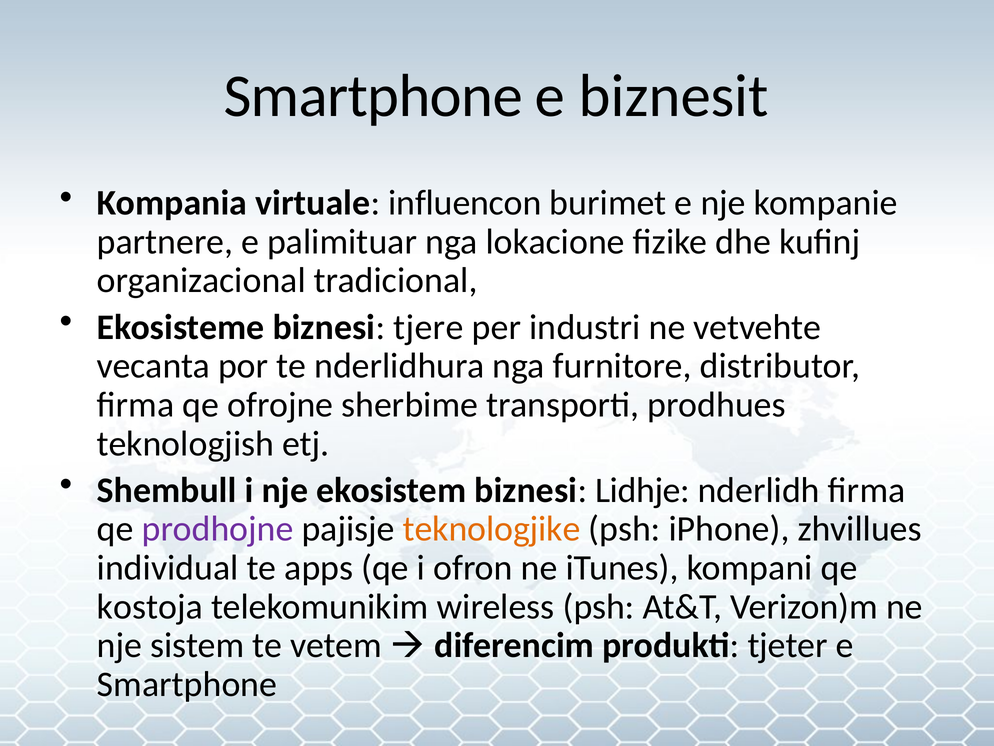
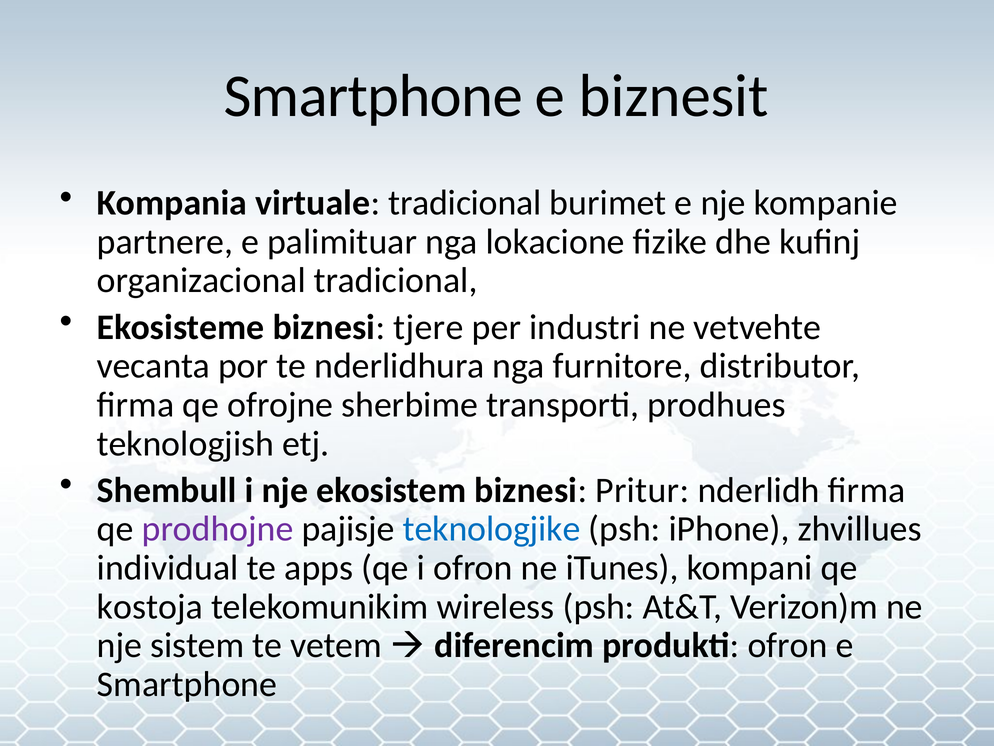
virtuale influencon: influencon -> tradicional (465, 203)
Lidhje: Lidhje -> Pritur (642, 490)
teknologjike colour: orange -> blue (492, 529)
produkti tjeter: tjeter -> ofron (788, 645)
